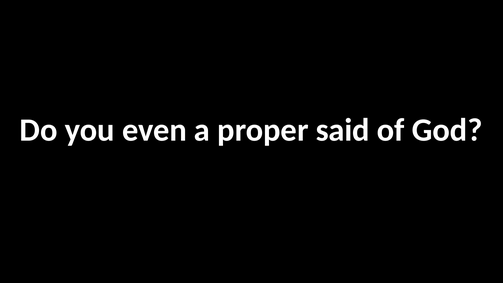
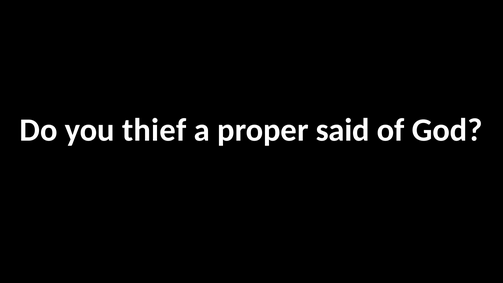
even: even -> thief (154, 130)
